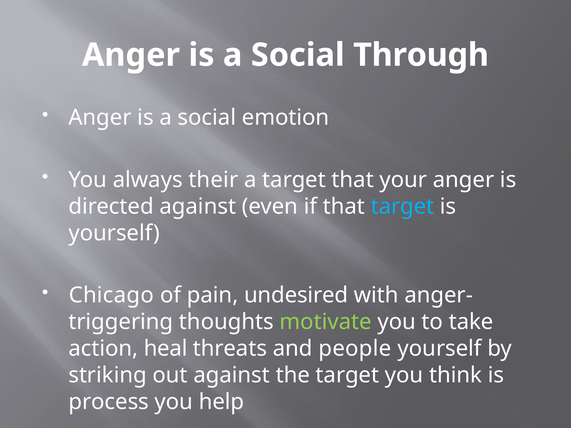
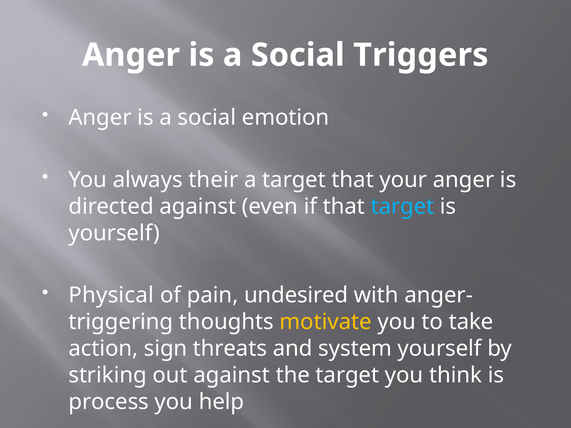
Through: Through -> Triggers (421, 55)
Chicago: Chicago -> Physical (111, 295)
motivate colour: light green -> yellow (326, 322)
heal: heal -> sign (166, 349)
people: people -> system (355, 349)
